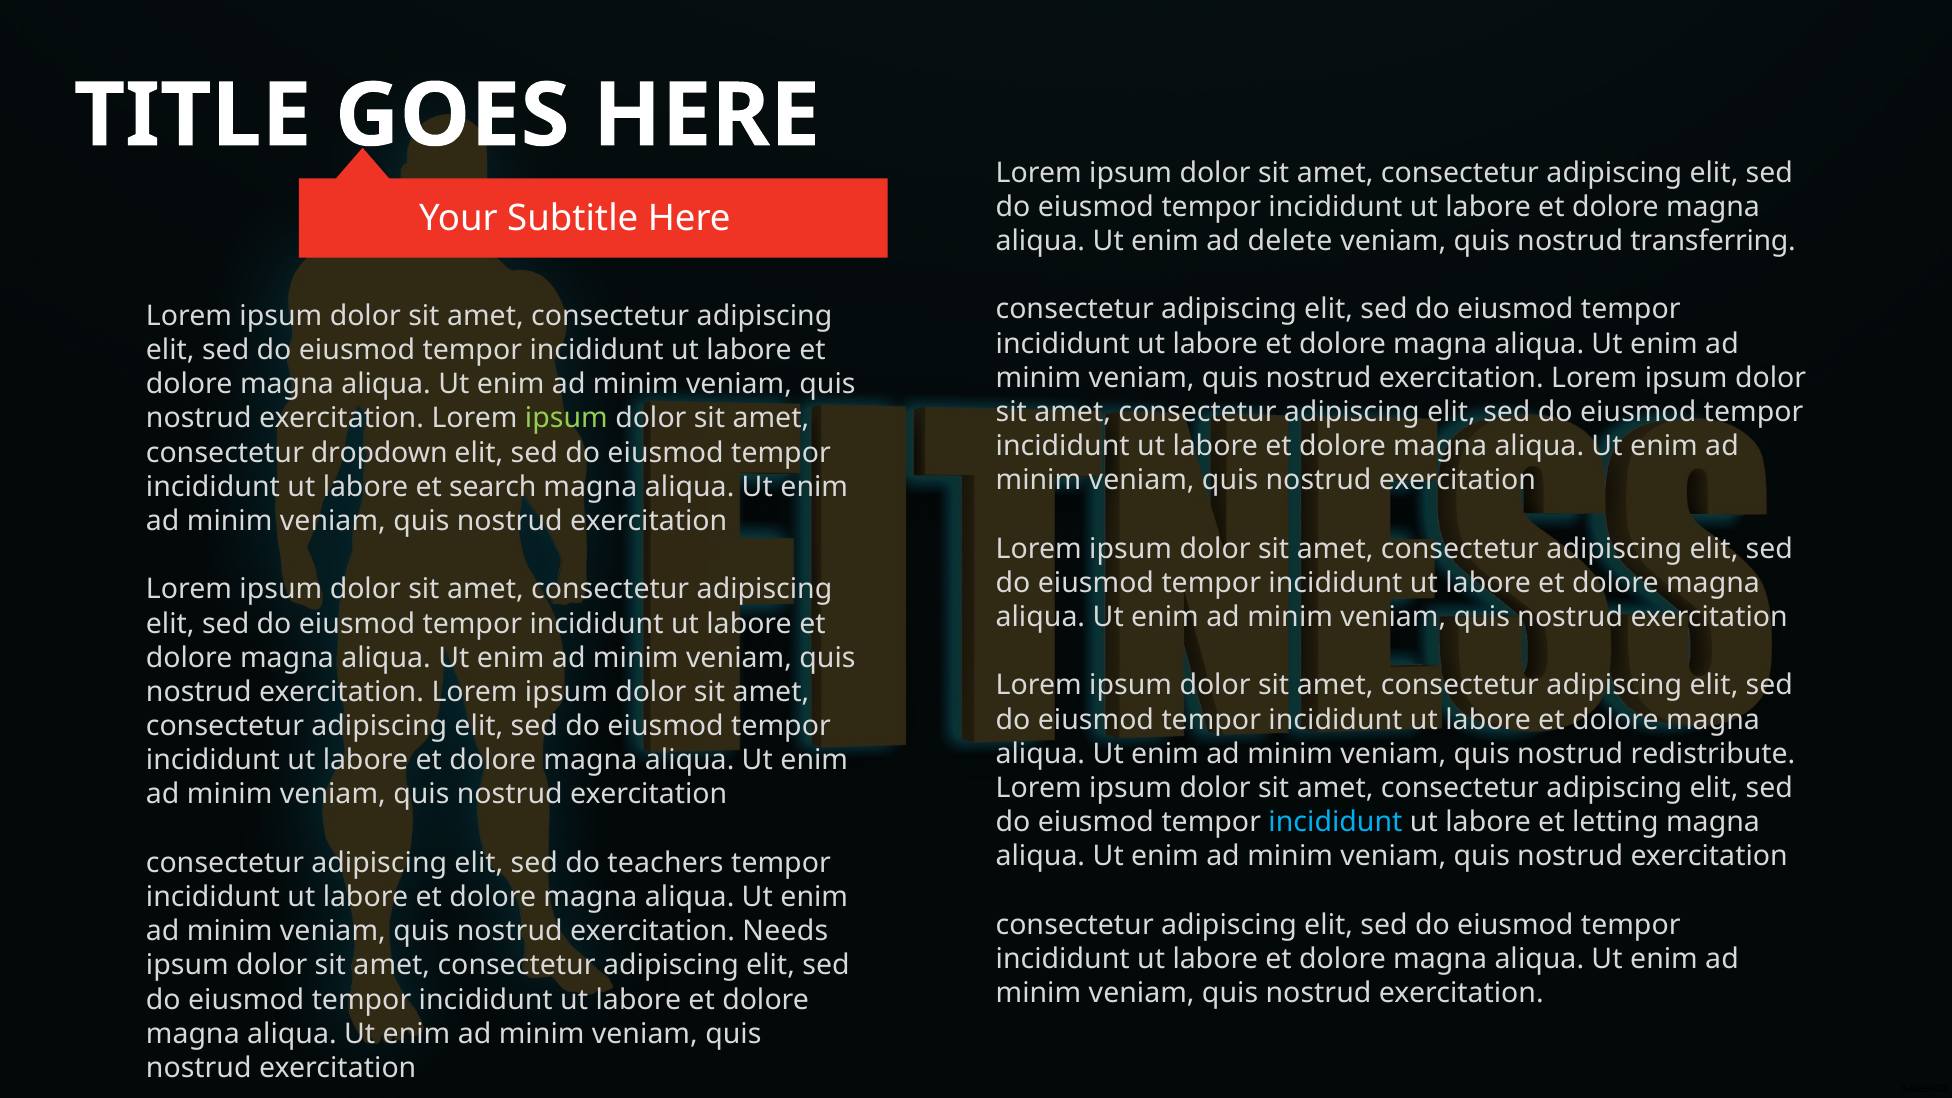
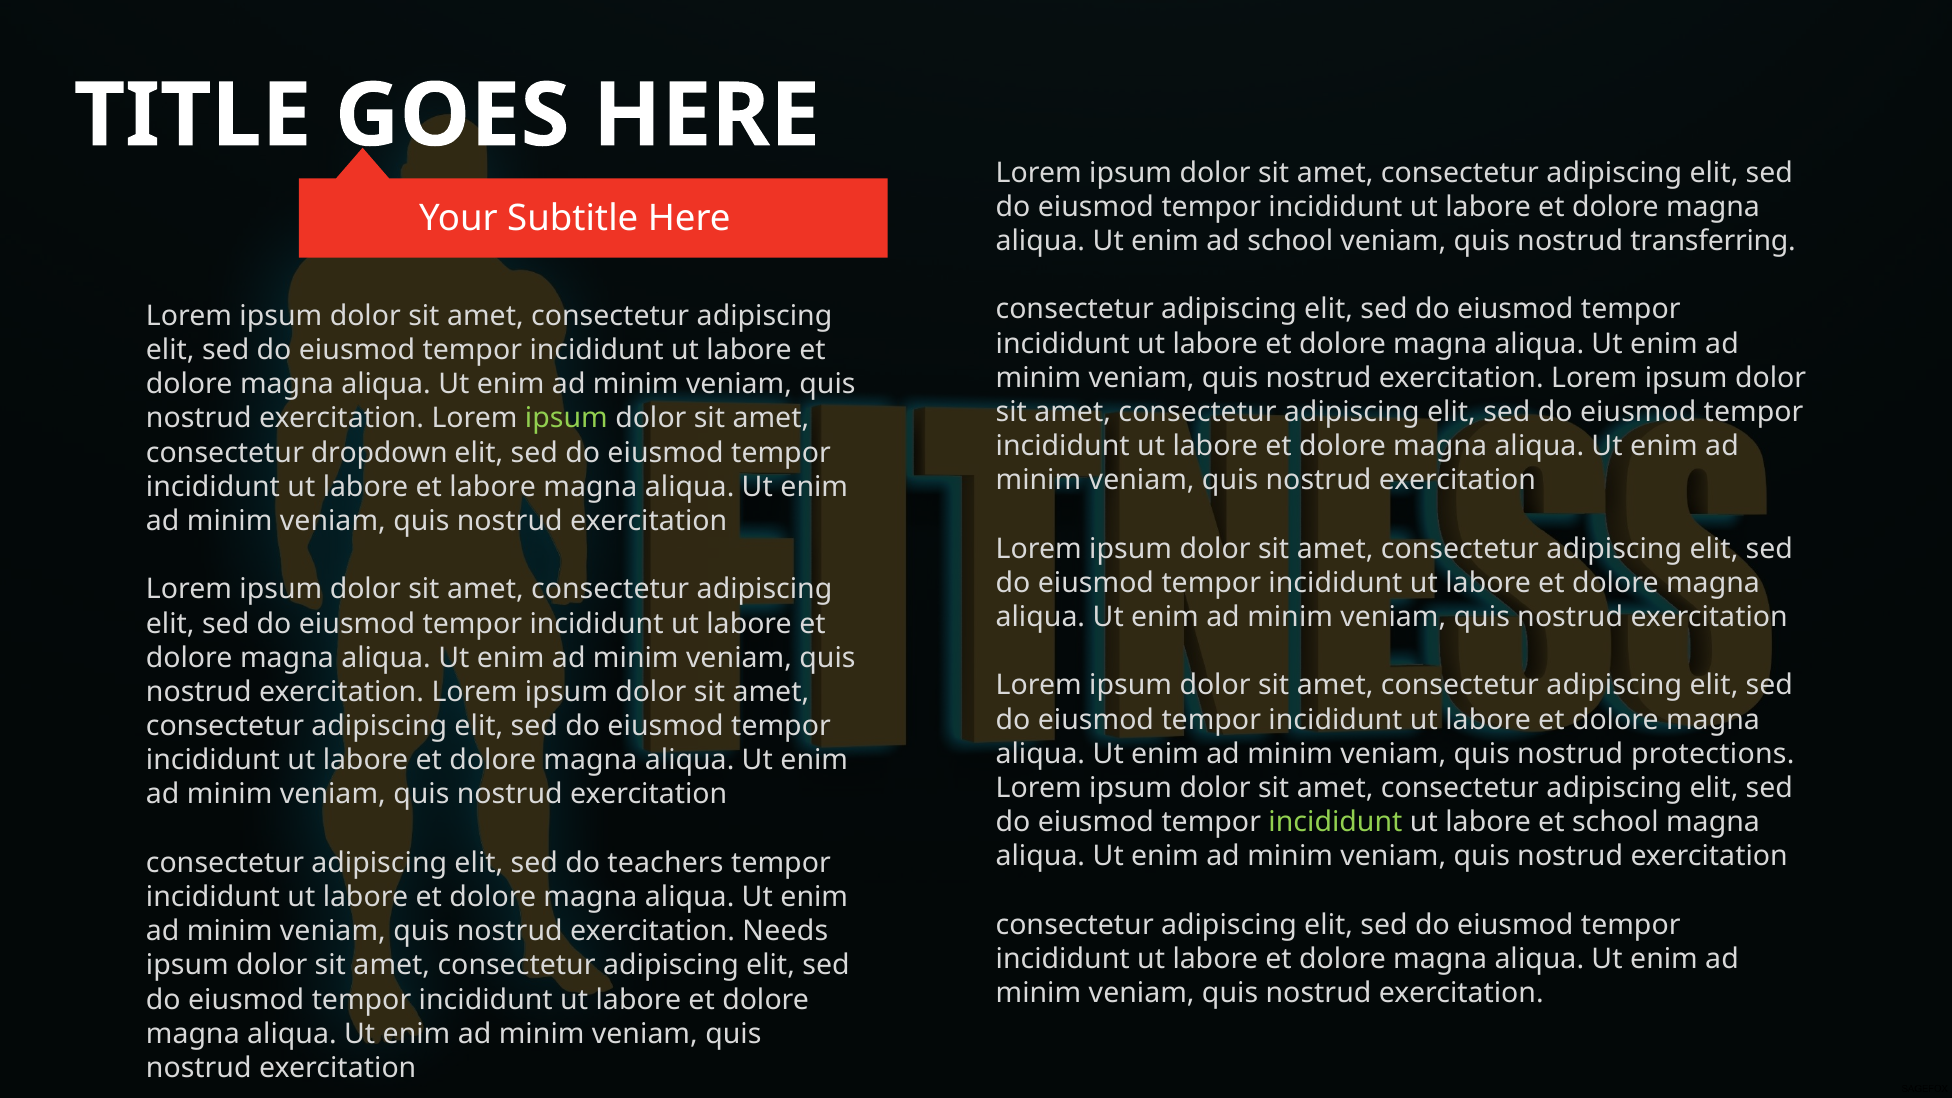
ad delete: delete -> school (1290, 241)
et search: search -> labore (493, 487)
redistribute: redistribute -> protections (1713, 754)
incididunt colour: light blue -> light green (1335, 822)
et letting: letting -> school (1615, 822)
